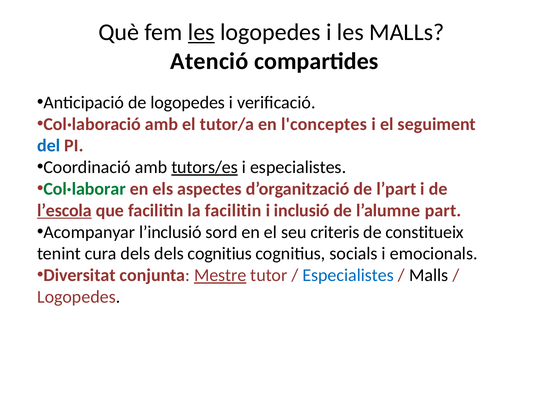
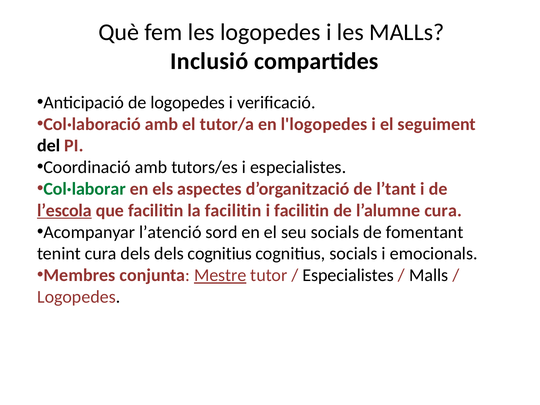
les underline: present -> none (201, 32)
Atenció: Atenció -> Inclusió (209, 61)
l'conceptes: l'conceptes -> l'logopedes (324, 124)
del colour: blue -> black (49, 146)
tutors/es underline: present -> none (205, 167)
l’part: l’part -> l’tant (396, 189)
i inclusió: inclusió -> facilitin (302, 210)
l’alumne part: part -> cura (443, 210)
l’inclusió: l’inclusió -> l’atenció (170, 232)
seu criteris: criteris -> socials (335, 232)
constitueix: constitueix -> fomentant (425, 232)
Diversitat: Diversitat -> Membres (79, 275)
Especialistes colour: blue -> black (348, 275)
